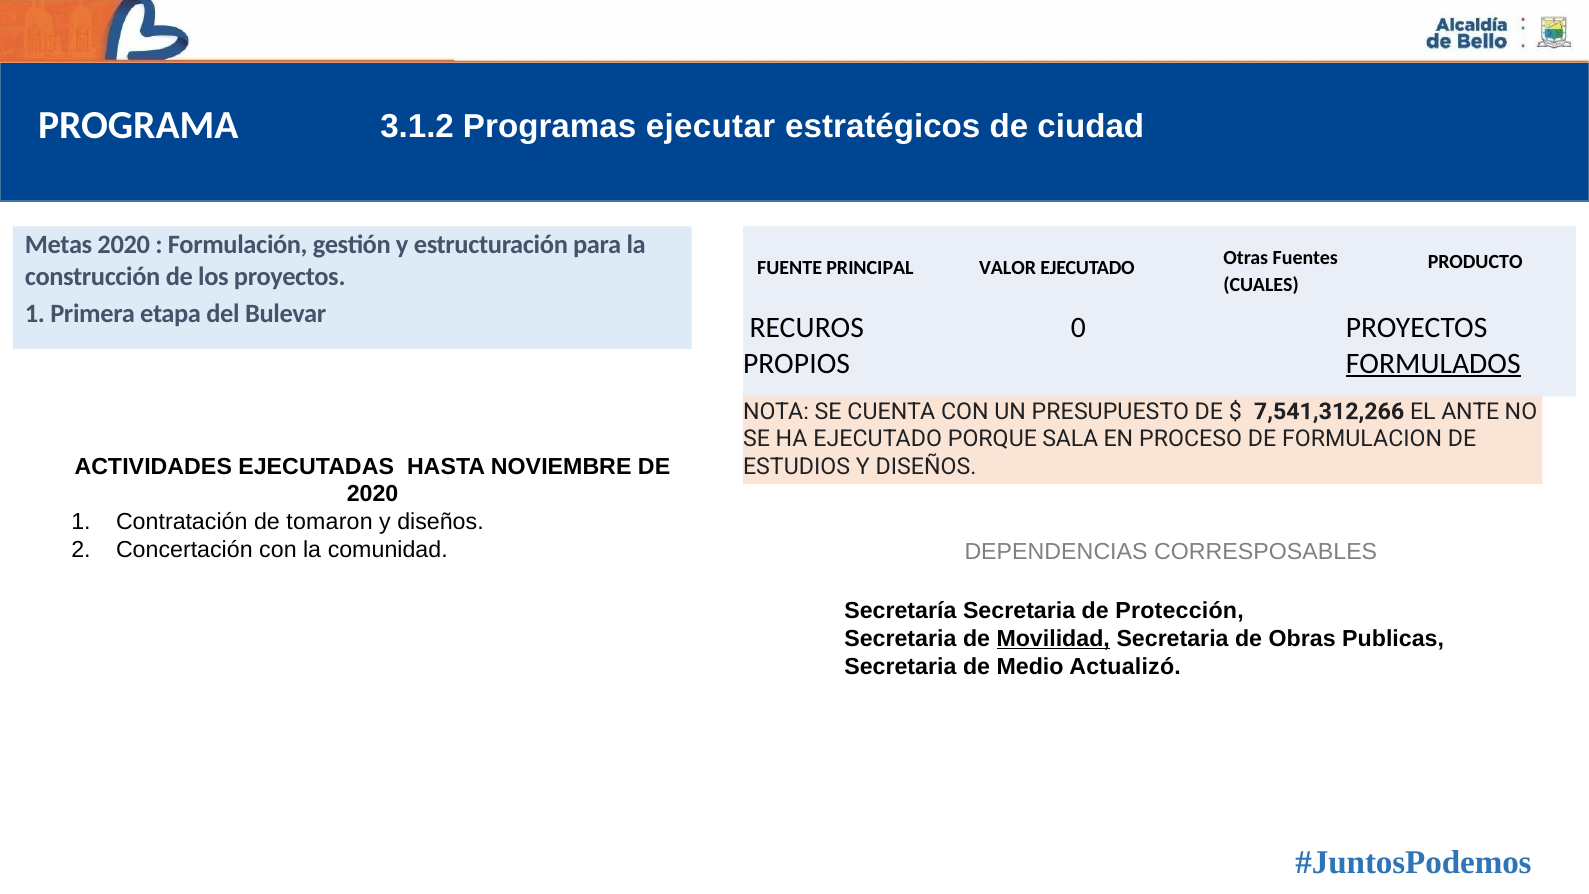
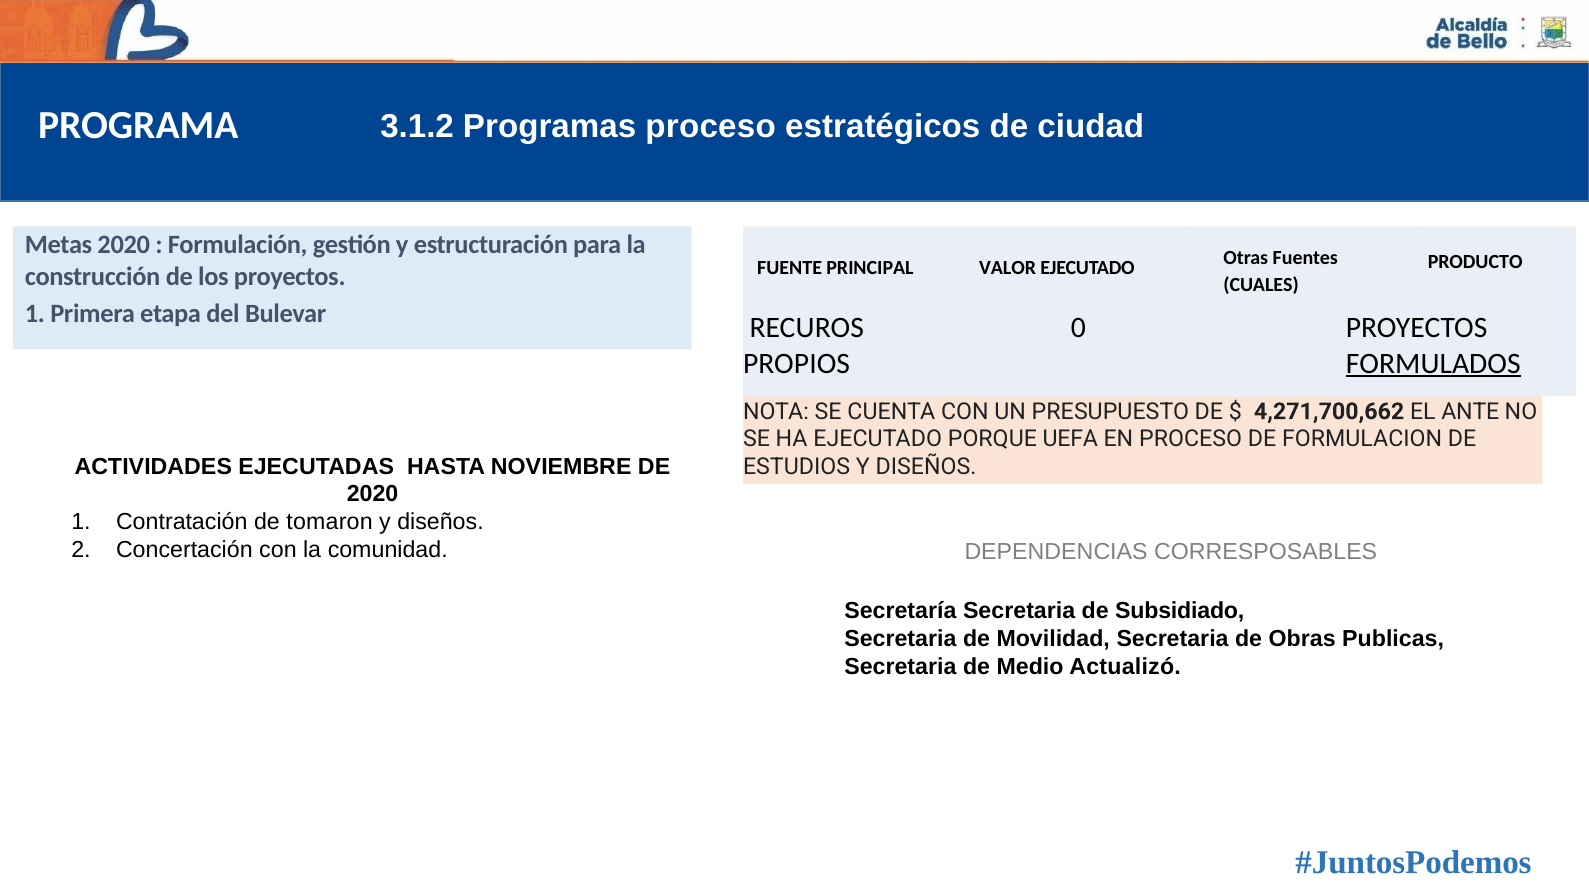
Programas ejecutar: ejecutar -> proceso (711, 126)
7,541,312,266: 7,541,312,266 -> 4,271,700,662 (1329, 411)
SALA: SALA -> UEFA (1070, 439)
Protección: Protección -> Subsidiado (1180, 611)
Movilidad underline: present -> none (1053, 639)
